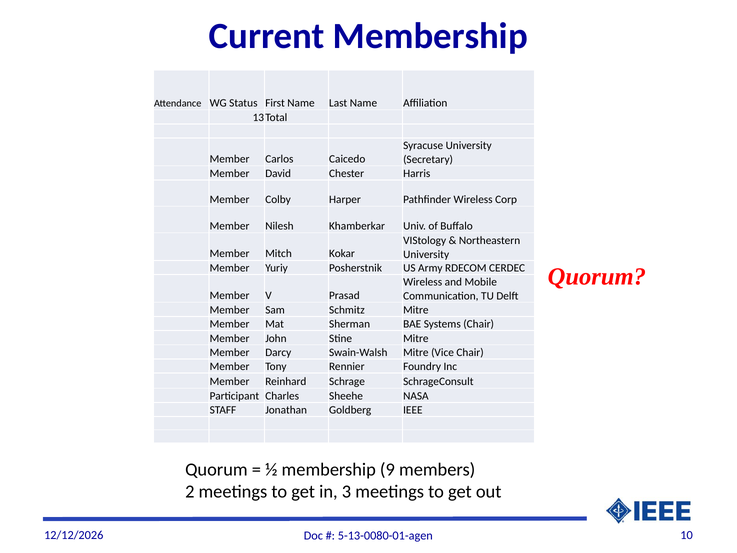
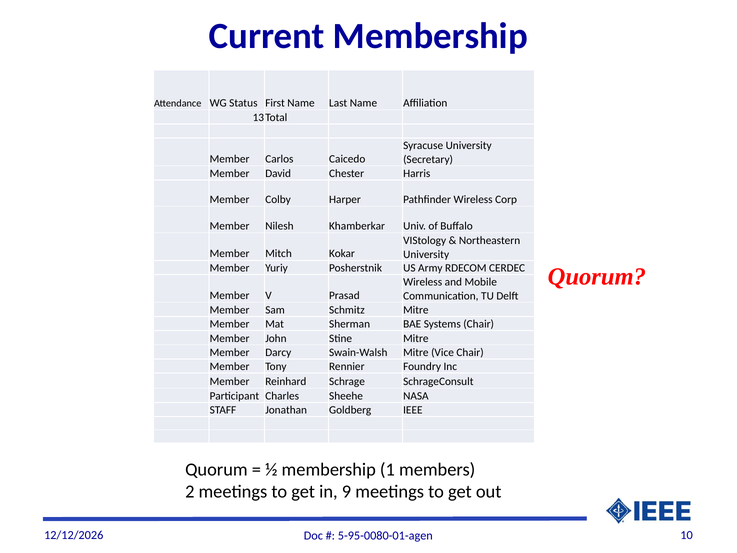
9: 9 -> 1 (387, 469)
3: 3 -> 9 (346, 492)
5-13-0080-01-agen: 5-13-0080-01-agen -> 5-95-0080-01-agen (385, 535)
